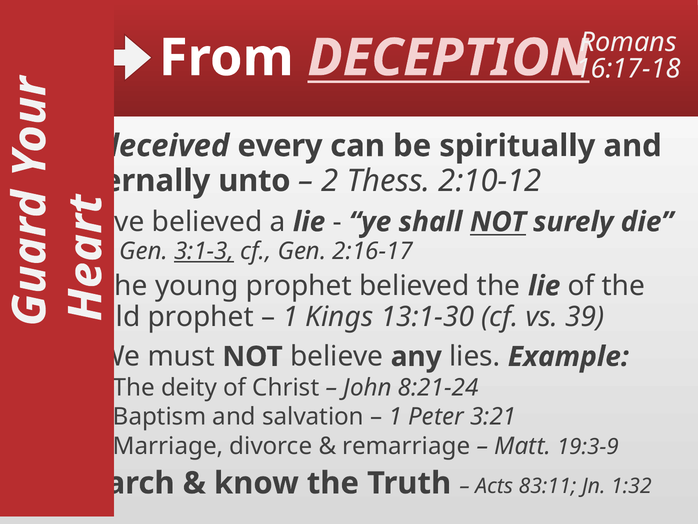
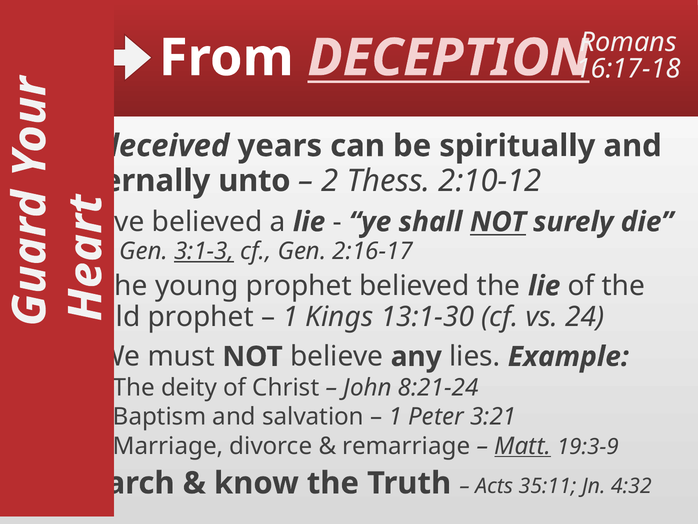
every: every -> years (280, 146)
39: 39 -> 24 (585, 317)
Matt underline: none -> present (523, 446)
83:11: 83:11 -> 35:11 (547, 486)
1:32: 1:32 -> 4:32 (631, 486)
